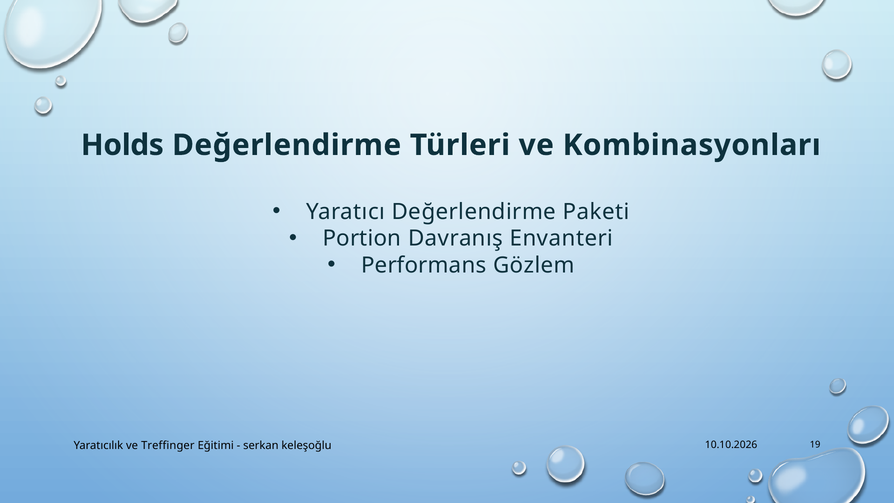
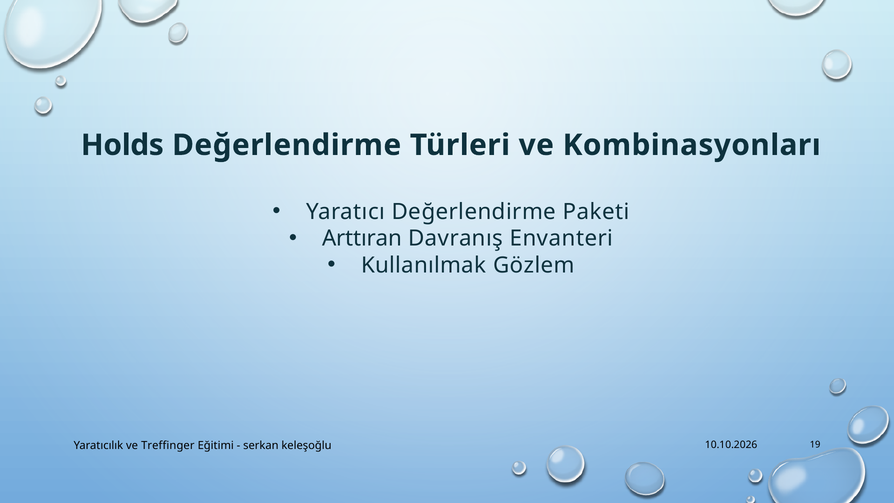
Portion: Portion -> Arttıran (362, 238)
Performans: Performans -> Kullanılmak (424, 265)
